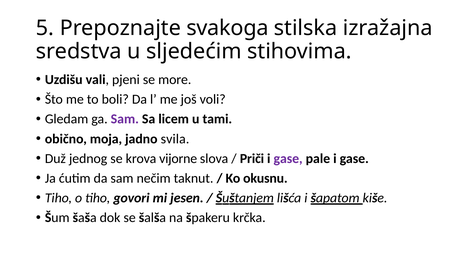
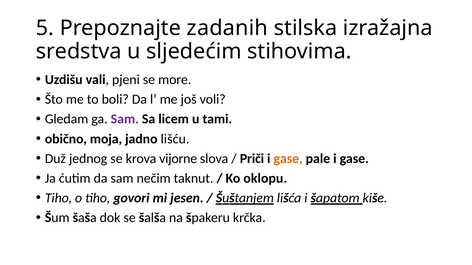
svakoga: svakoga -> zadanih (227, 28)
svila: svila -> lišću (175, 139)
gase colour: purple -> orange (288, 159)
okusnu: okusnu -> oklopu (265, 179)
